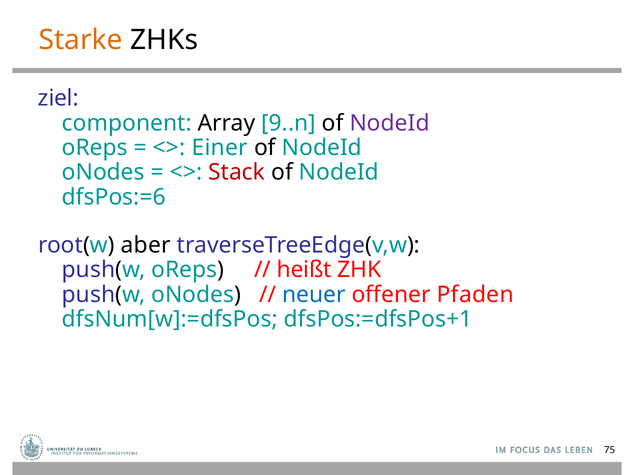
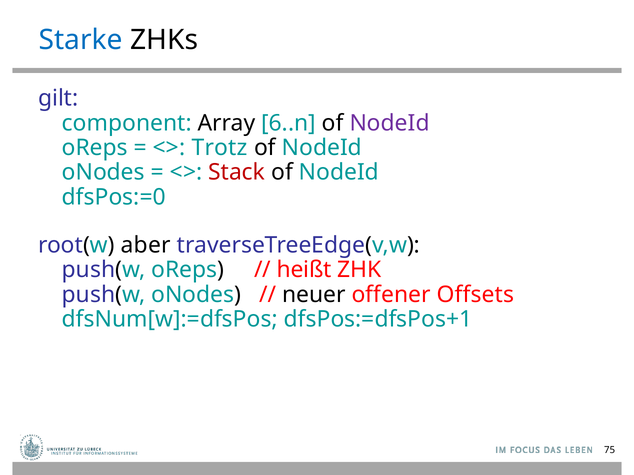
Starke colour: orange -> blue (81, 40)
ziel: ziel -> gilt (58, 98)
9..n: 9..n -> 6..n (289, 123)
Einer: Einer -> Trotz (220, 148)
dfsPos:=6: dfsPos:=6 -> dfsPos:=0 (114, 197)
neuer colour: blue -> black (314, 295)
Pfaden: Pfaden -> Offsets (475, 295)
